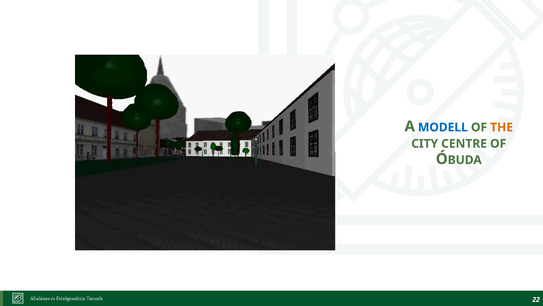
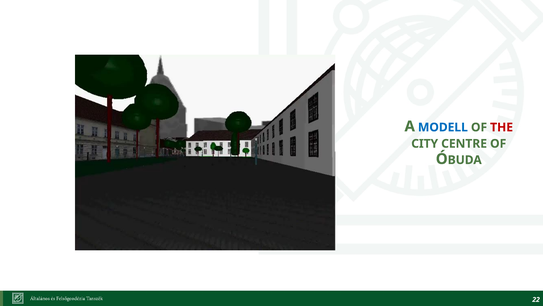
THE colour: orange -> red (502, 127)
